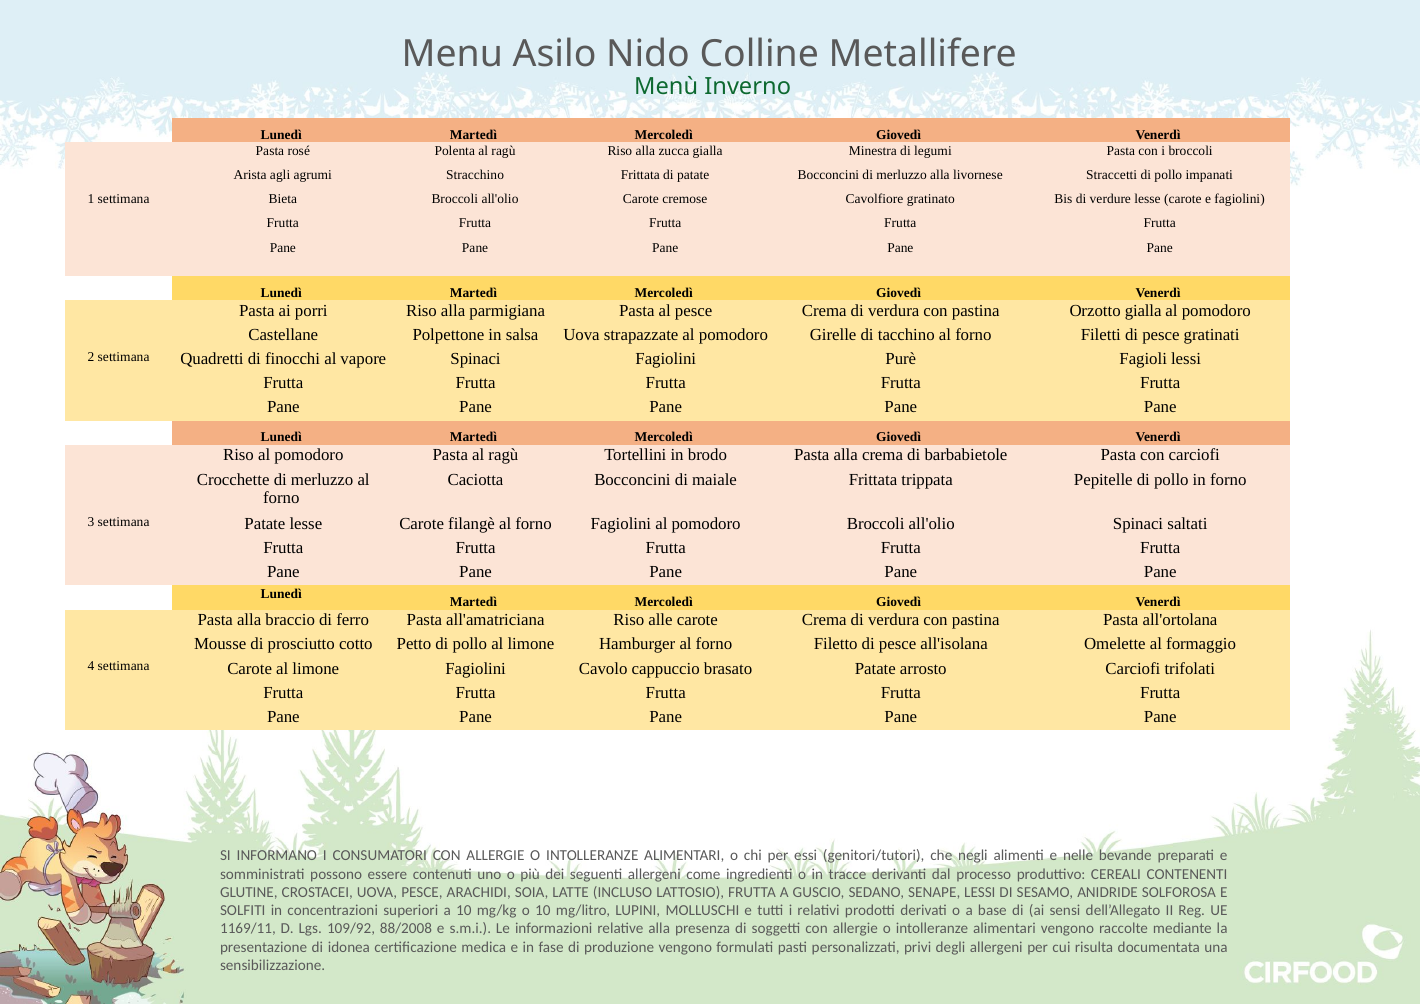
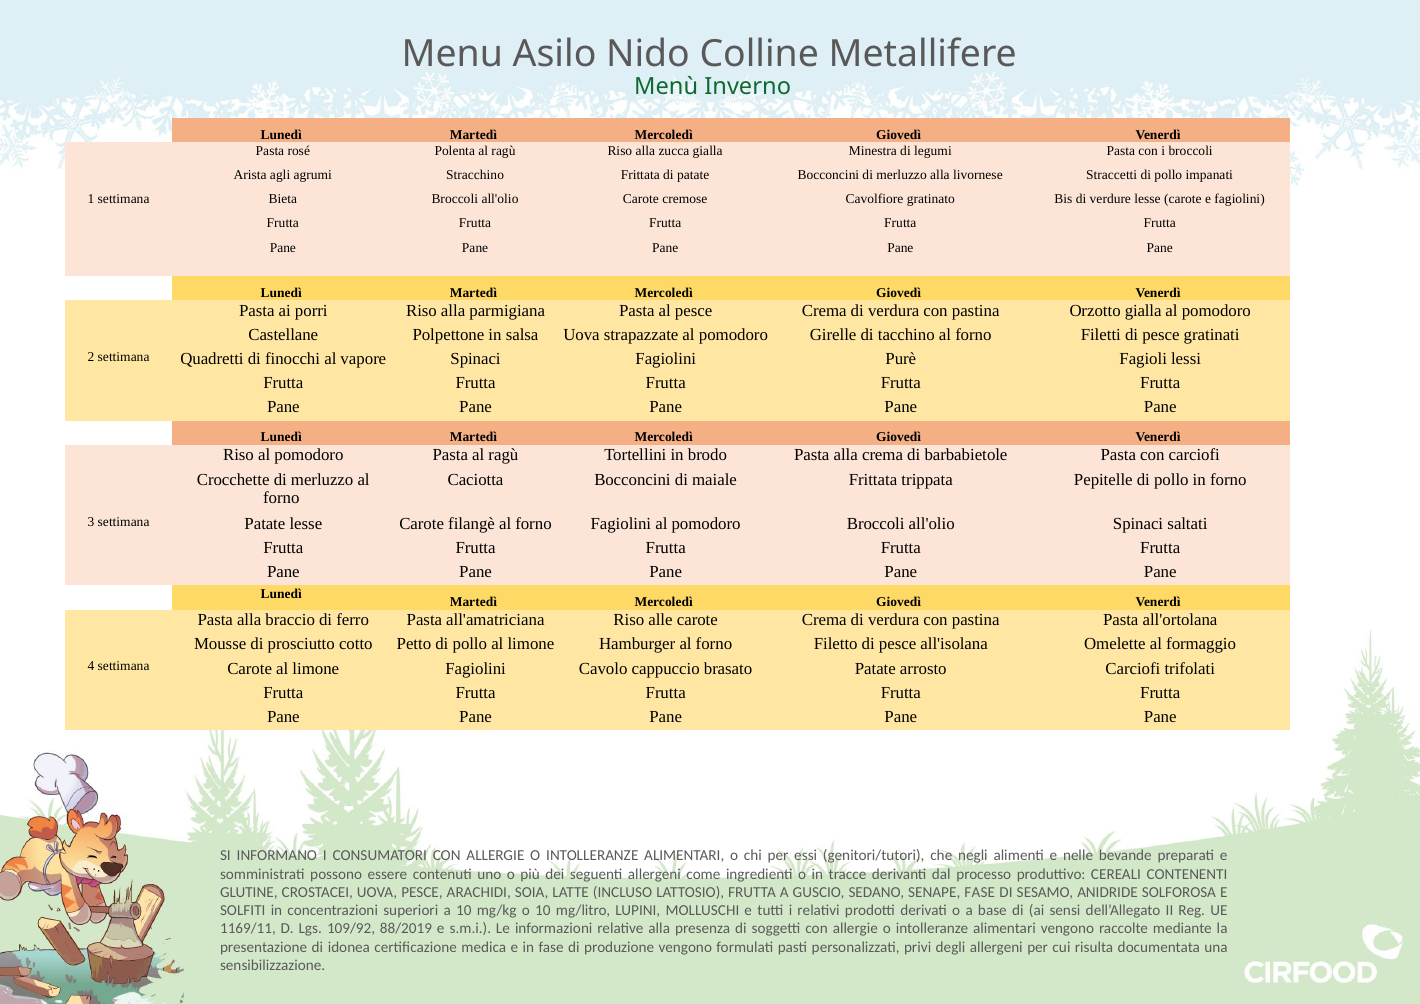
SENAPE LESSI: LESSI -> FASE (980, 892)
88/2008: 88/2008 -> 88/2019 (406, 929)
